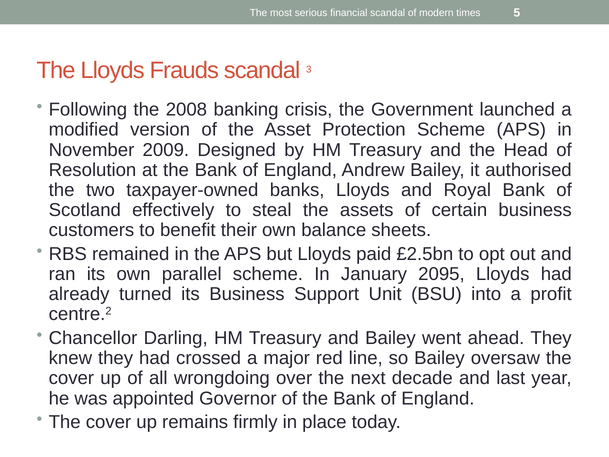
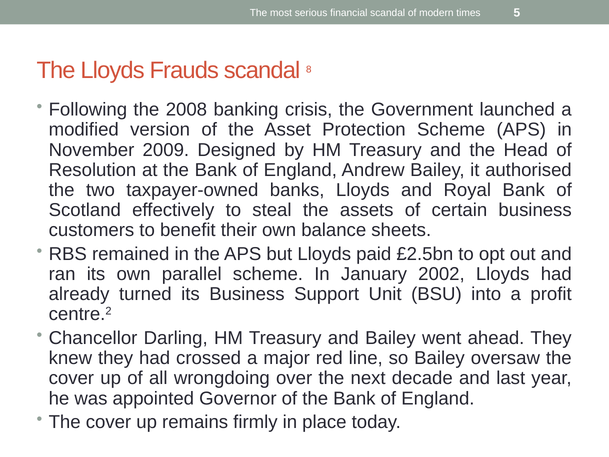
3: 3 -> 8 (309, 70)
2095: 2095 -> 2002 (441, 274)
